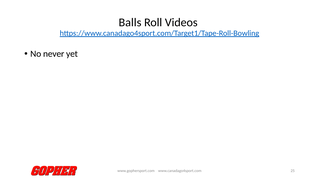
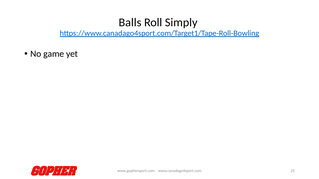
Videos: Videos -> Simply (181, 22)
never: never -> game (54, 54)
